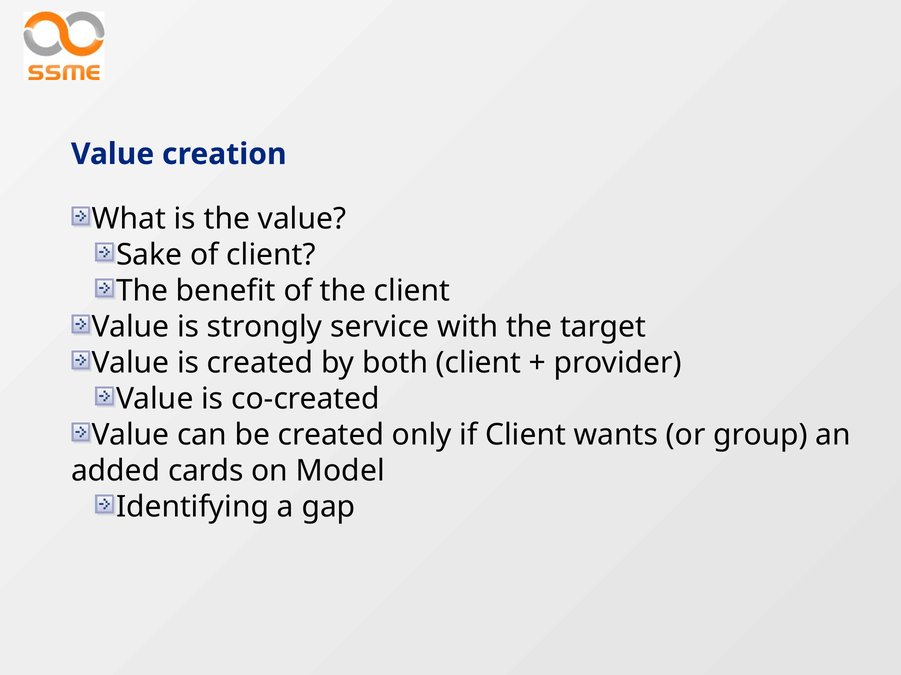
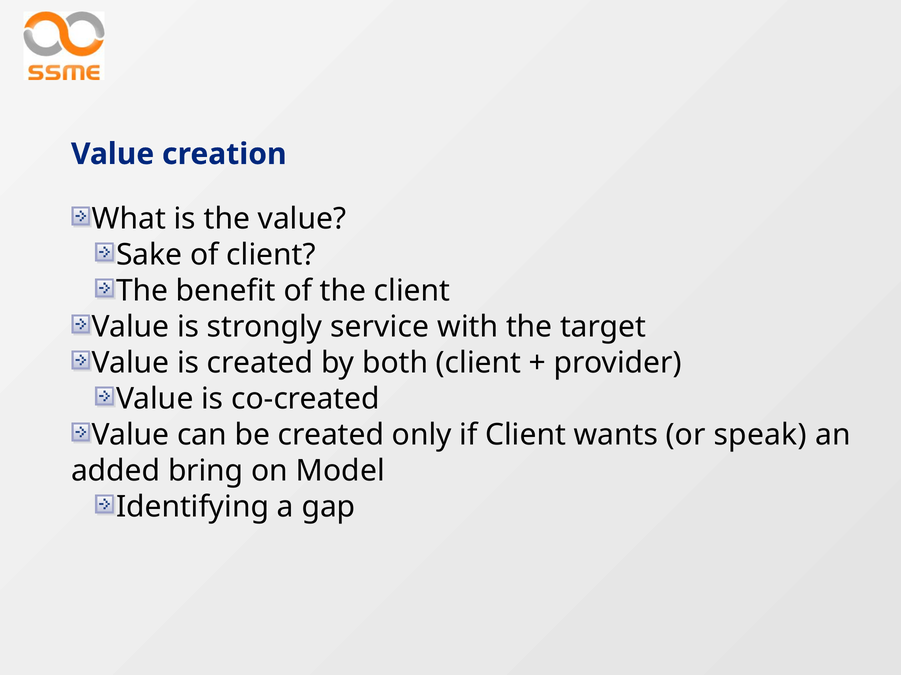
group: group -> speak (760, 435)
cards: cards -> bring (206, 471)
